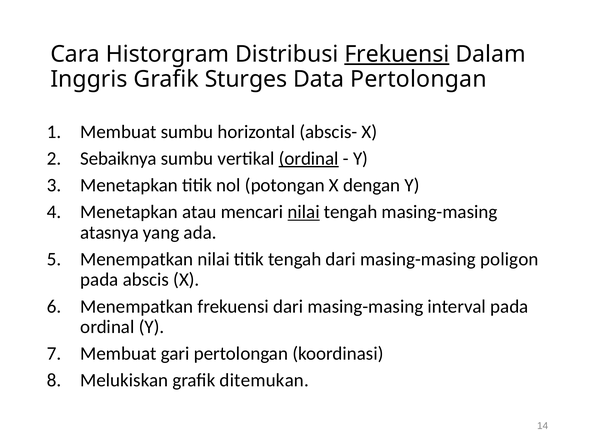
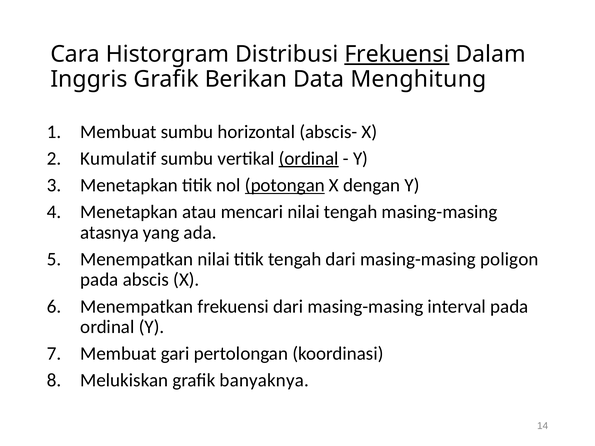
Sturges: Sturges -> Berikan (246, 79)
Data Pertolongan: Pertolongan -> Menghitung (418, 79)
Sebaiknya: Sebaiknya -> Kumulatif (118, 159)
potongan underline: none -> present (285, 185)
nilai underline: present -> none (304, 212)
ditemukan: ditemukan -> banyaknya (264, 381)
